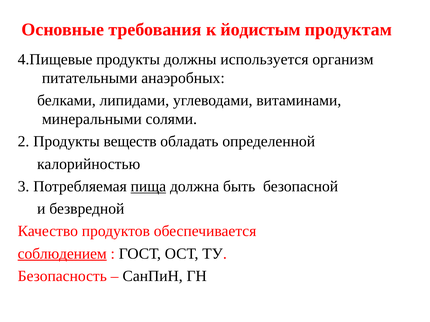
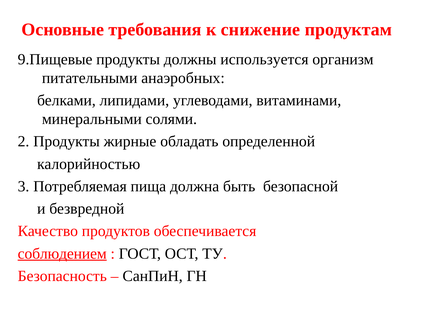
йодистым: йодистым -> снижение (261, 30)
4.Пищевые: 4.Пищевые -> 9.Пищевые (55, 60)
веществ: веществ -> жирные (130, 142)
пища underline: present -> none (148, 187)
